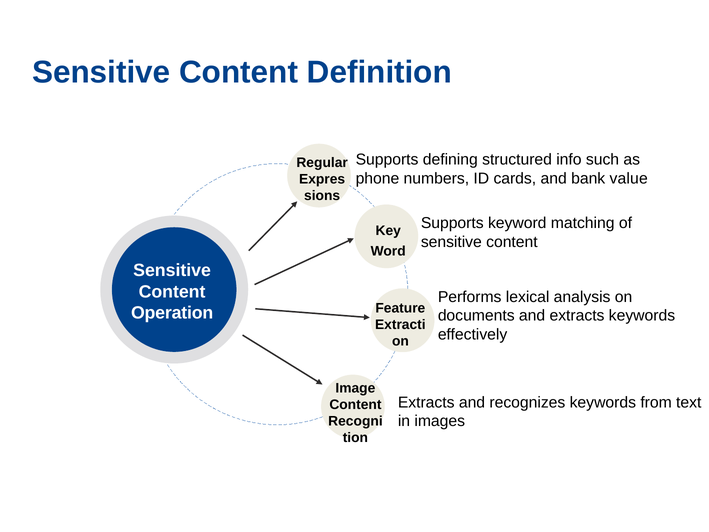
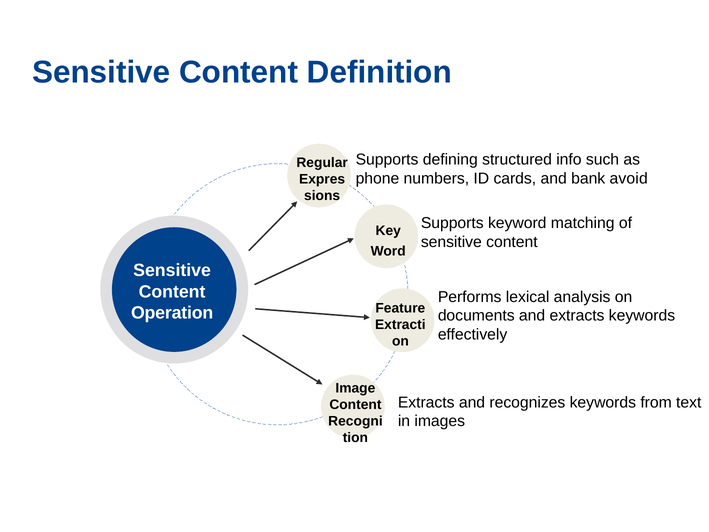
value: value -> avoid (629, 178)
